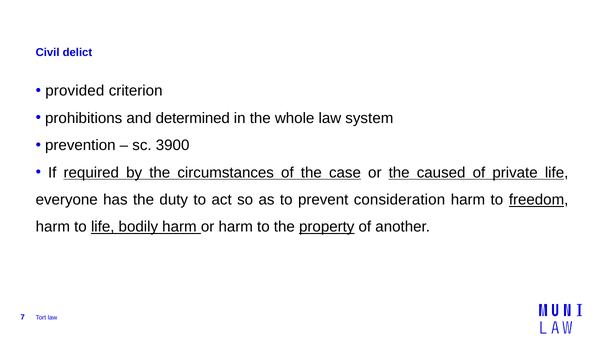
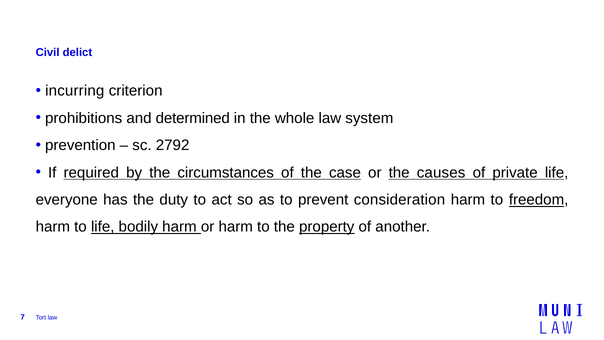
provided: provided -> incurring (75, 91)
3900: 3900 -> 2792 (173, 145)
caused: caused -> causes (441, 172)
